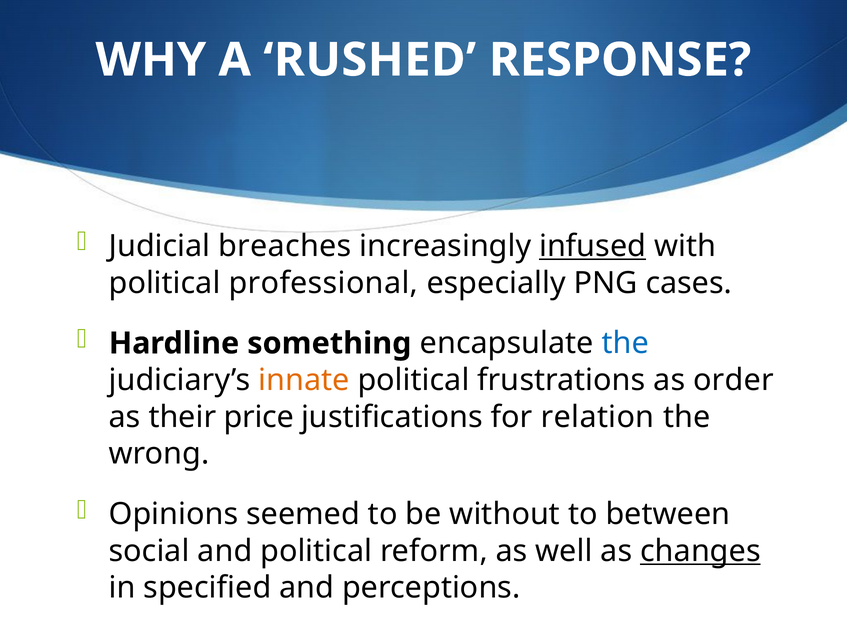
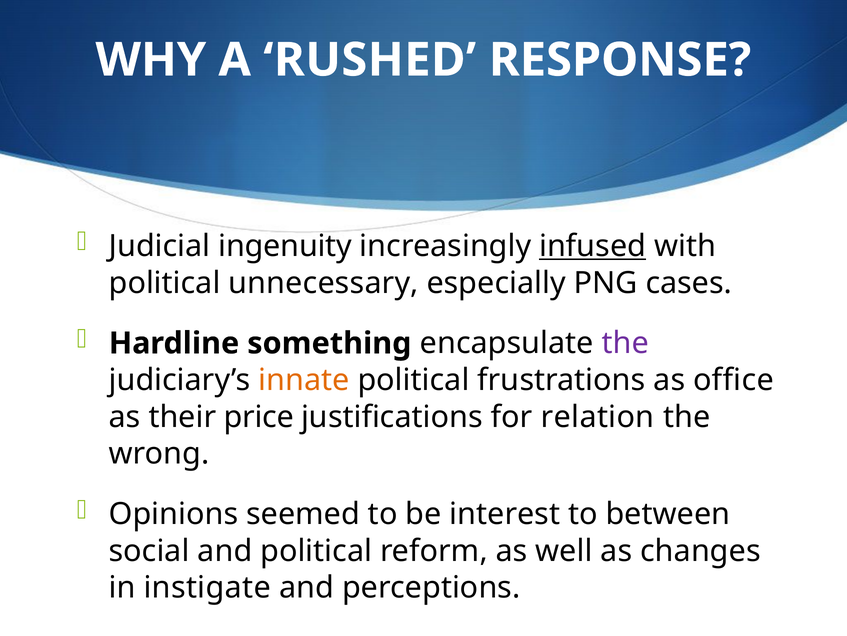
breaches: breaches -> ingenuity (285, 246)
professional: professional -> unnecessary (323, 283)
the colour: blue -> purple (625, 343)
order: order -> office (733, 380)
without: without -> interest (505, 514)
changes underline: present -> none (700, 550)
specified: specified -> instigate (207, 587)
